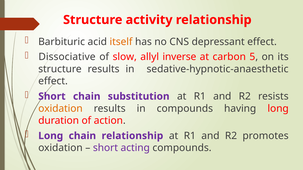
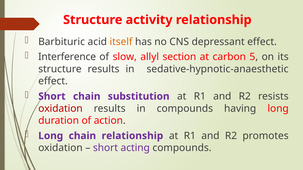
Dissociative: Dissociative -> Interference (67, 57)
inverse: inverse -> section (179, 57)
oxidation colour: orange -> red (60, 109)
